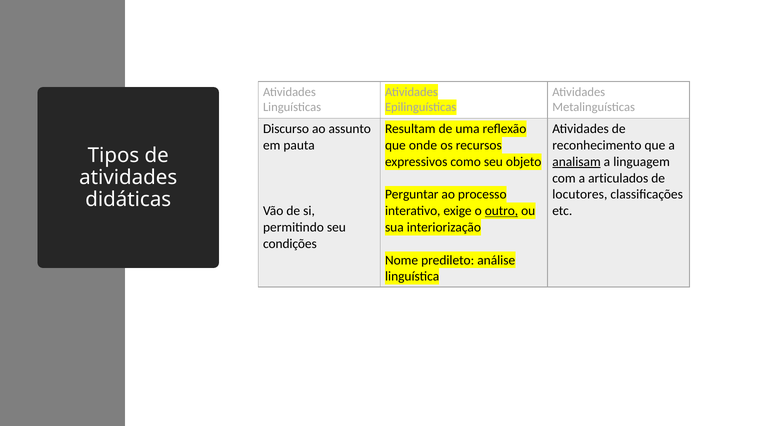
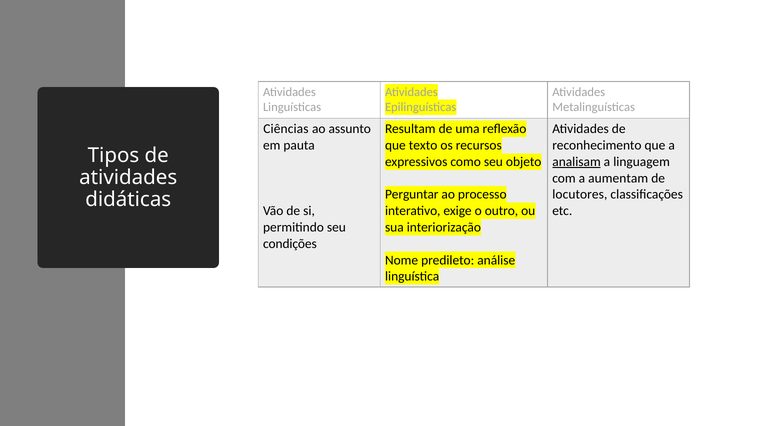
Discurso: Discurso -> Ciências (286, 129)
onde: onde -> texto (423, 145)
articulados: articulados -> aumentam (618, 178)
outro underline: present -> none (502, 211)
